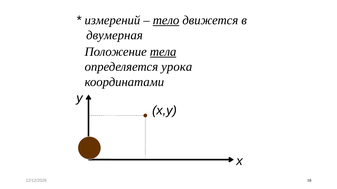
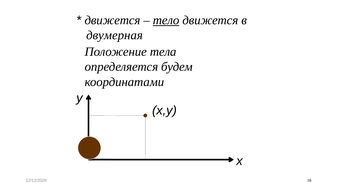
измерений: измерений -> движется (112, 20)
тела underline: present -> none (163, 52)
урока: урока -> будем (177, 67)
